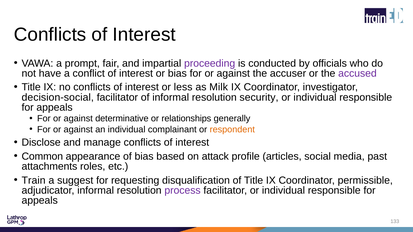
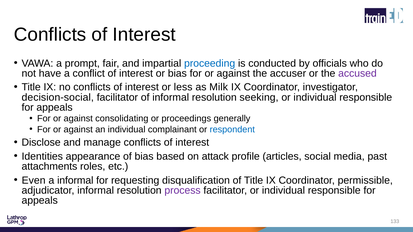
proceeding colour: purple -> blue (210, 63)
security: security -> seeking (259, 97)
determinative: determinative -> consolidating (122, 119)
relationships: relationships -> proceedings (186, 119)
respondent colour: orange -> blue (232, 130)
Common: Common -> Identities (42, 157)
Train: Train -> Even (34, 181)
a suggest: suggest -> informal (75, 181)
